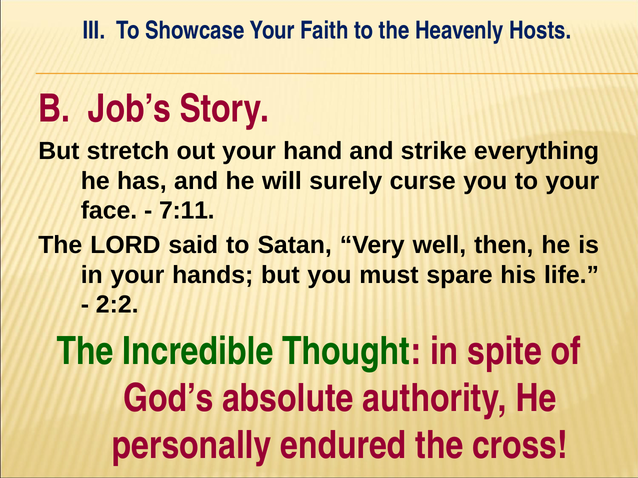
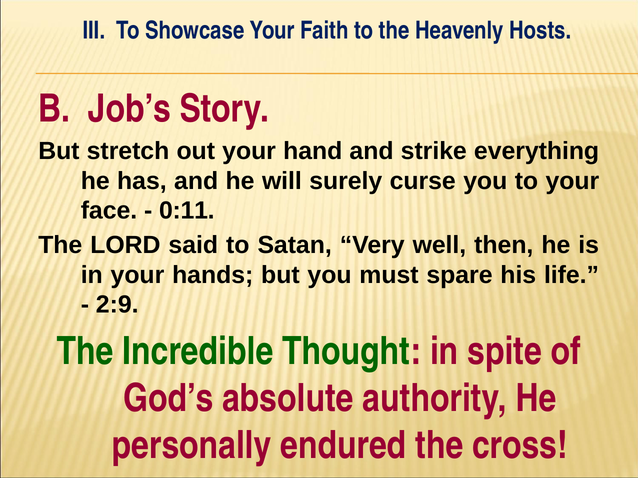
7:11: 7:11 -> 0:11 (187, 211)
2:2: 2:2 -> 2:9 (117, 305)
